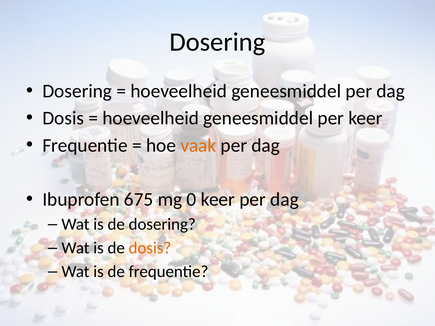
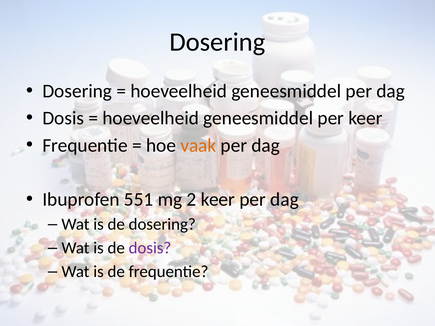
675: 675 -> 551 (139, 200)
0: 0 -> 2 (192, 200)
dosis colour: orange -> purple (150, 248)
